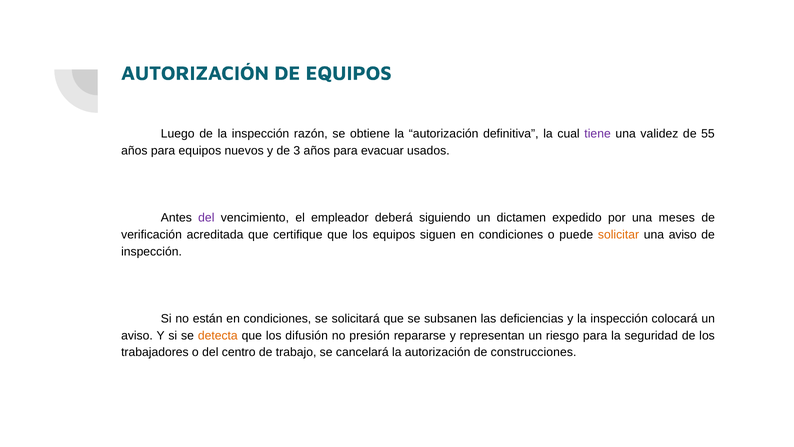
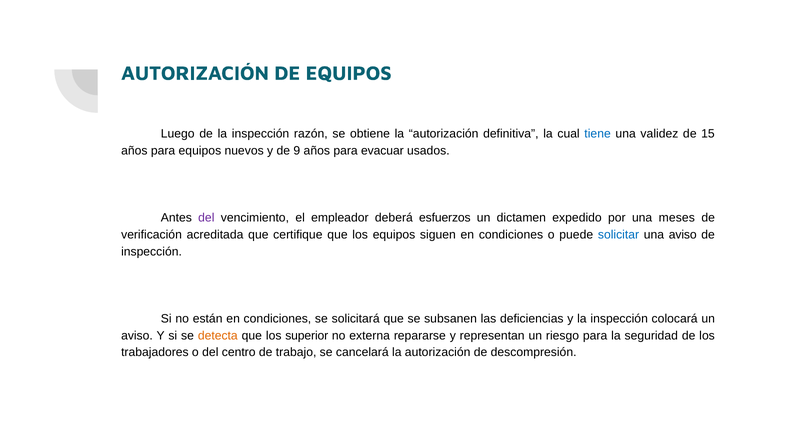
tiene colour: purple -> blue (598, 134)
55: 55 -> 15 (708, 134)
3: 3 -> 9 (297, 151)
siguiendo: siguiendo -> esfuerzos (445, 218)
solicitar colour: orange -> blue (619, 235)
difusión: difusión -> superior (307, 335)
presión: presión -> externa (370, 335)
construcciones: construcciones -> descompresión (534, 352)
